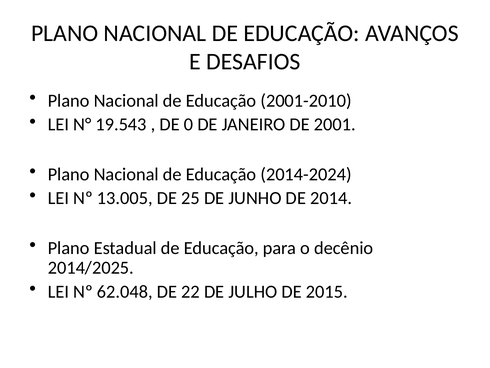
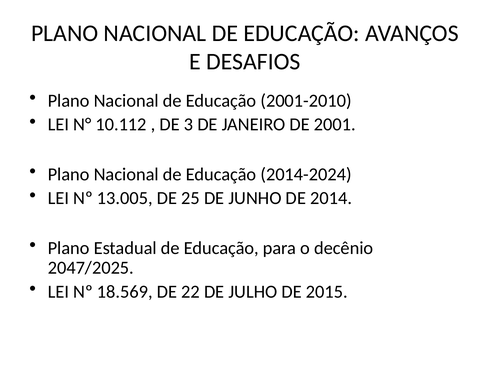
19.543: 19.543 -> 10.112 (121, 124)
0: 0 -> 3 (189, 124)
2014/2025: 2014/2025 -> 2047/2025 (91, 268)
62.048: 62.048 -> 18.569 (125, 291)
